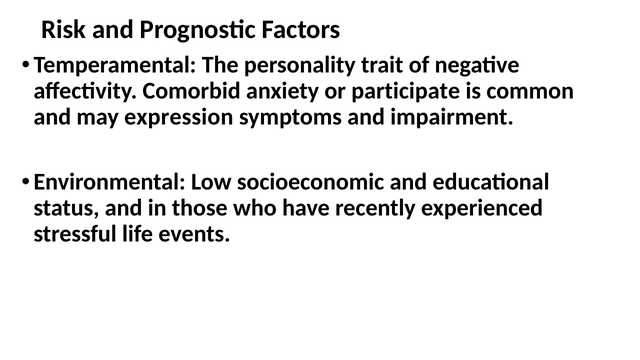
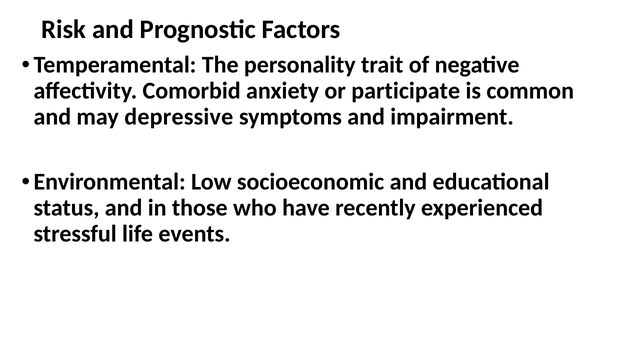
expression: expression -> depressive (179, 117)
